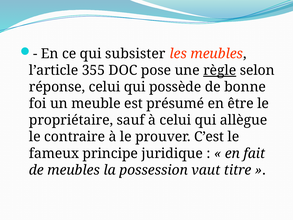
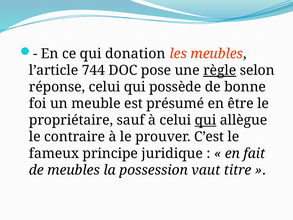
subsister: subsister -> donation (135, 54)
355: 355 -> 744 (93, 70)
qui underline: none -> present (206, 120)
